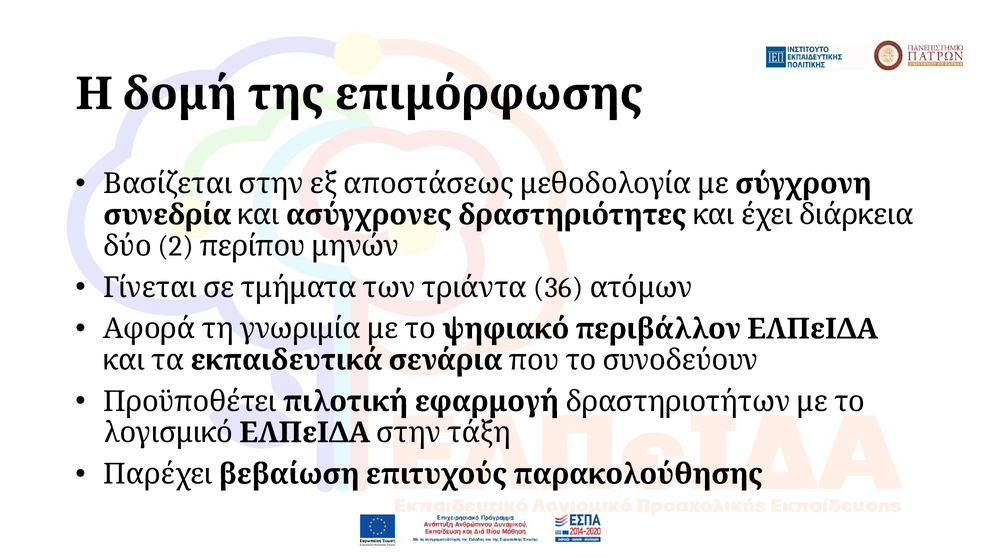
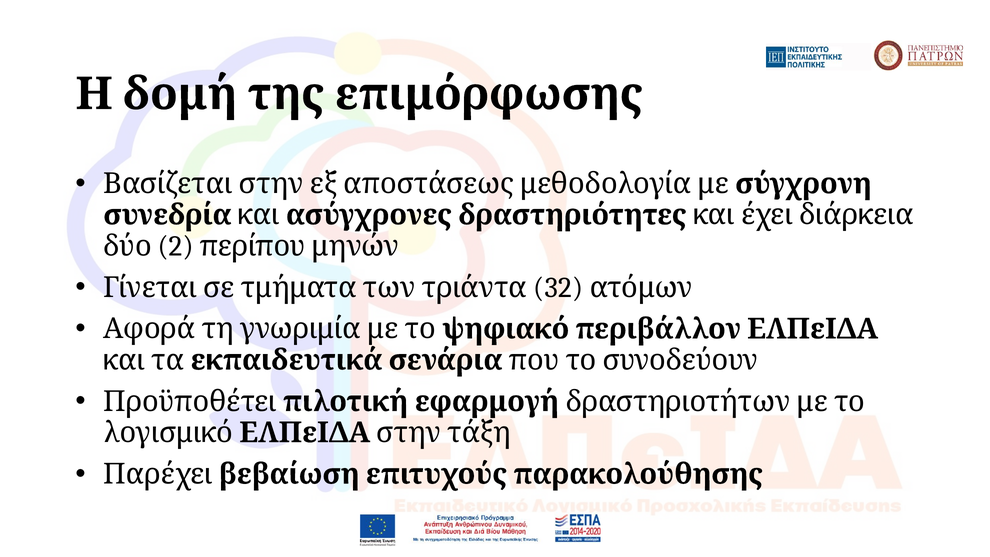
36: 36 -> 32 (558, 287)
